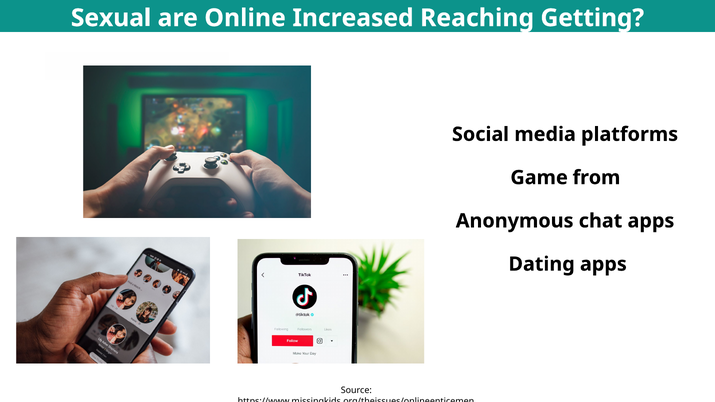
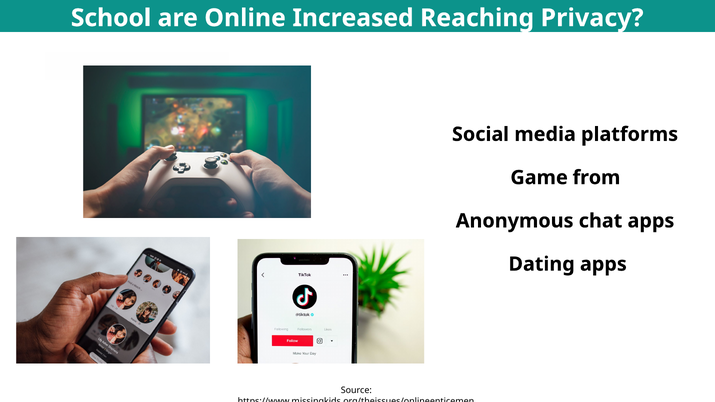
Sexual: Sexual -> School (111, 18)
Getting: Getting -> Privacy (592, 18)
